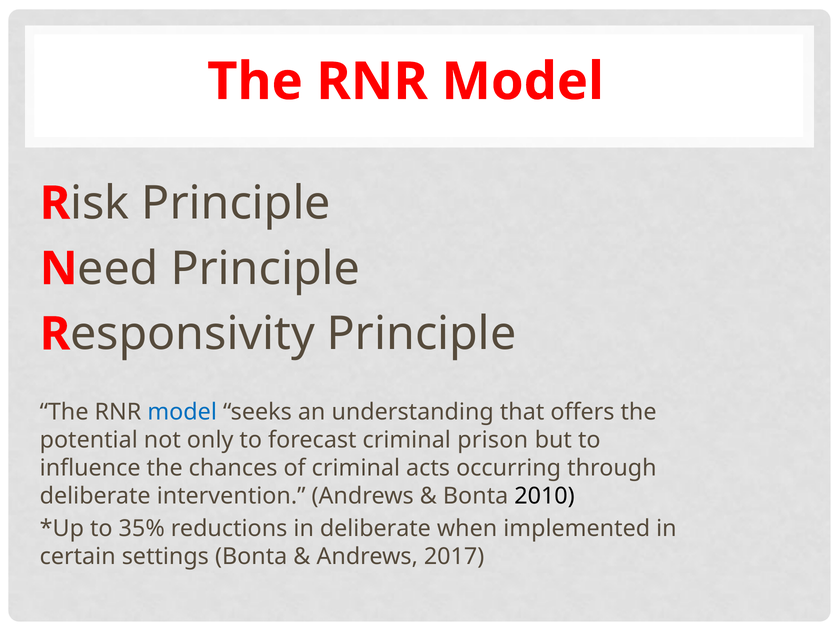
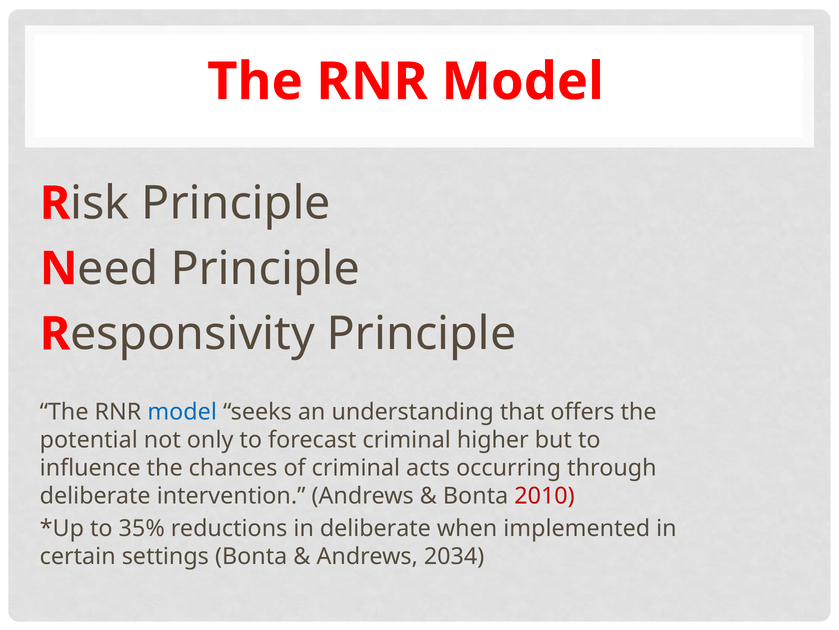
prison: prison -> higher (493, 439)
2010 colour: black -> red (544, 495)
2017: 2017 -> 2034 (454, 556)
